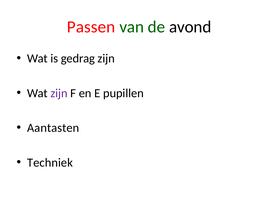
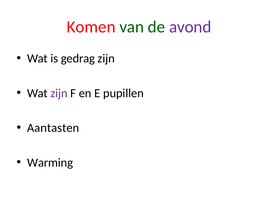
Passen: Passen -> Komen (91, 27)
avond colour: black -> purple (190, 27)
Techniek: Techniek -> Warming (50, 162)
